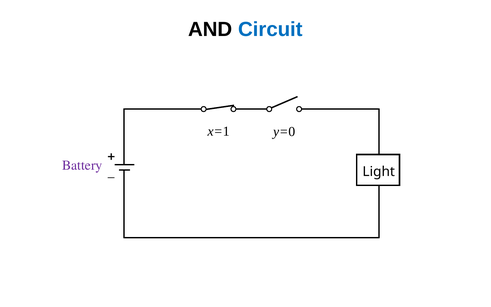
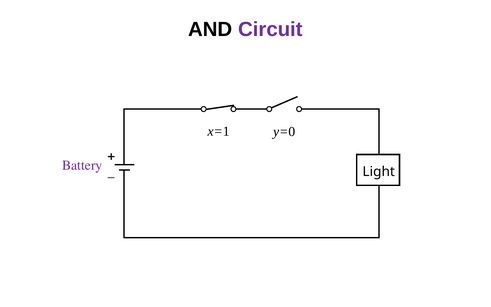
Circuit colour: blue -> purple (270, 29)
